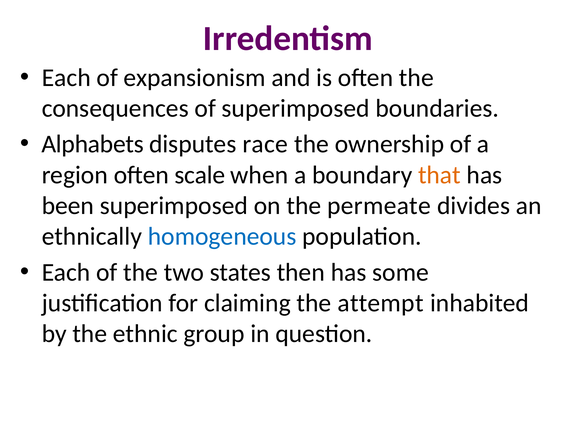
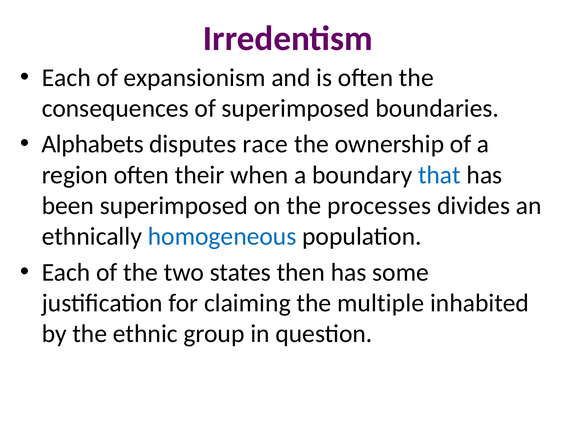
scale: scale -> their (200, 175)
that colour: orange -> blue (439, 175)
permeate: permeate -> processes (379, 206)
attempt: attempt -> multiple (381, 303)
